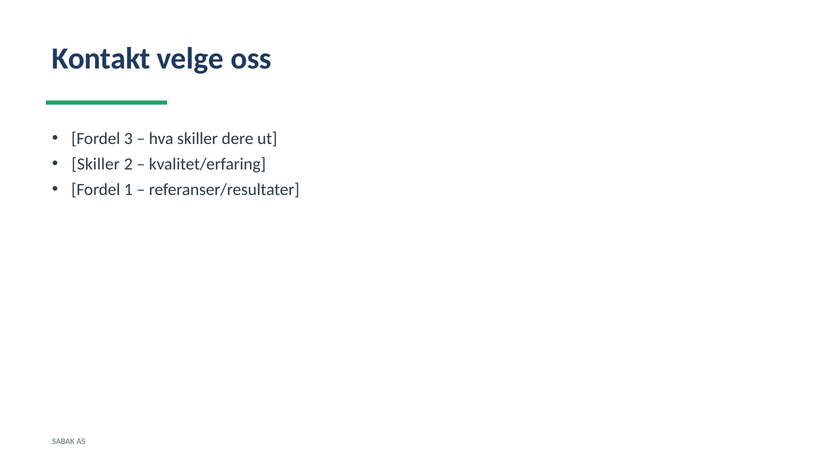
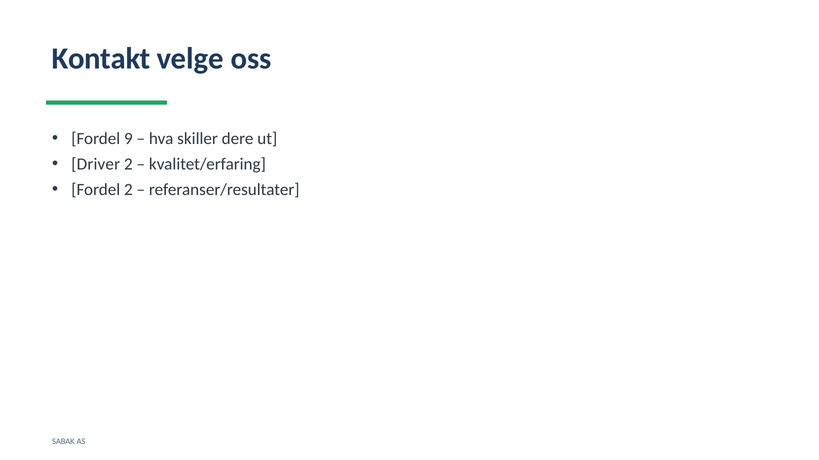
3: 3 -> 9 (128, 139)
Skiller: Skiller -> Driver (96, 164)
Fordel 1: 1 -> 2 (128, 190)
